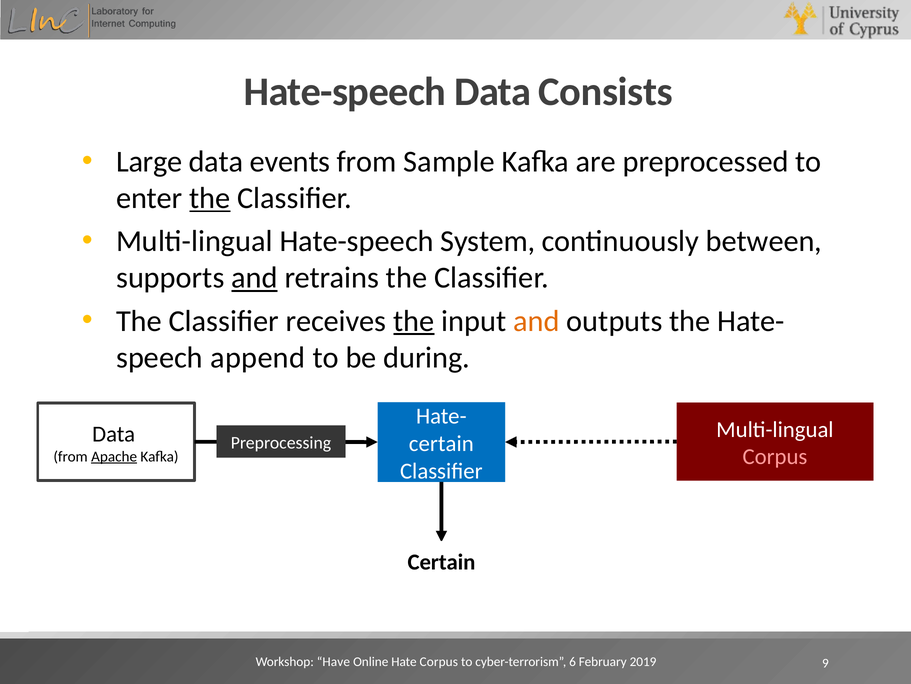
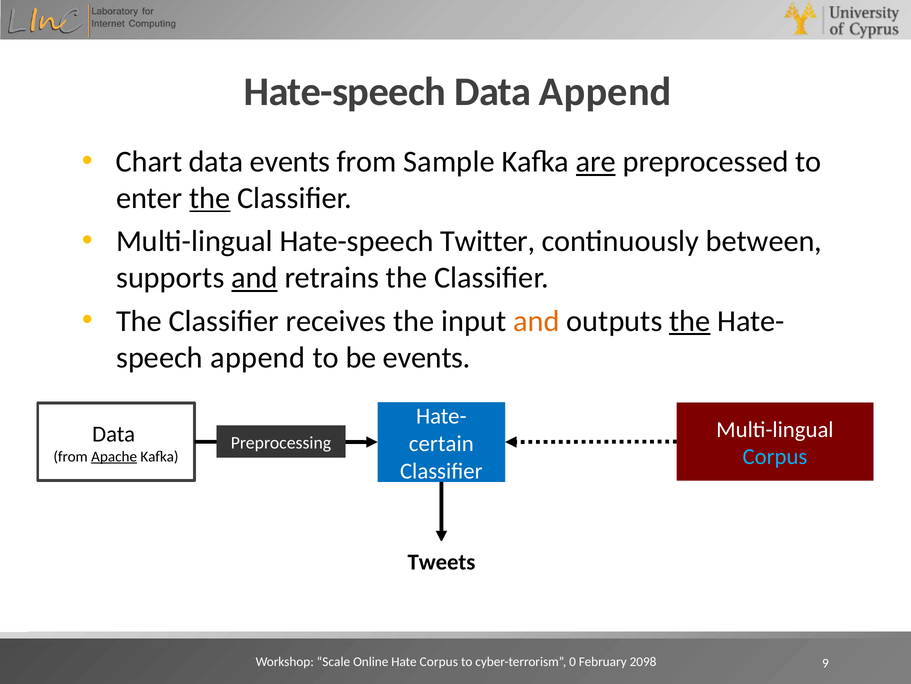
Data Consists: Consists -> Append (605, 92)
Large: Large -> Chart (149, 162)
are underline: none -> present (596, 162)
System: System -> Twitter (488, 241)
the underline: present -> none (414, 321)
the underline: none -> present (690, 321)
be during: during -> events (427, 357)
Corpus colour: pink -> light blue (775, 456)
Certain: Certain -> Tweets (441, 561)
Have: Have -> Scale (333, 661)
6: 6 -> 0 (573, 661)
2019: 2019 -> 2098 (643, 661)
